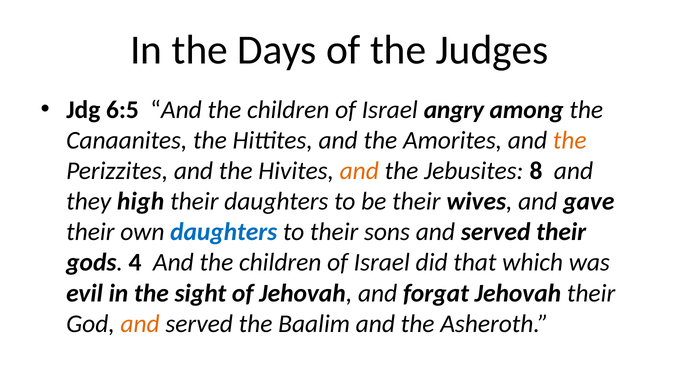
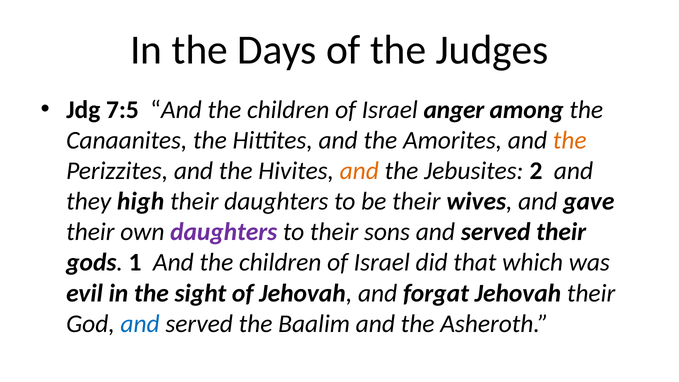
6:5: 6:5 -> 7:5 (122, 110)
angry: angry -> anger (454, 110)
8: 8 -> 2 (536, 171)
daughters colour: blue -> purple (224, 232)
4: 4 -> 1 (135, 262)
and colour: orange -> blue (140, 324)
